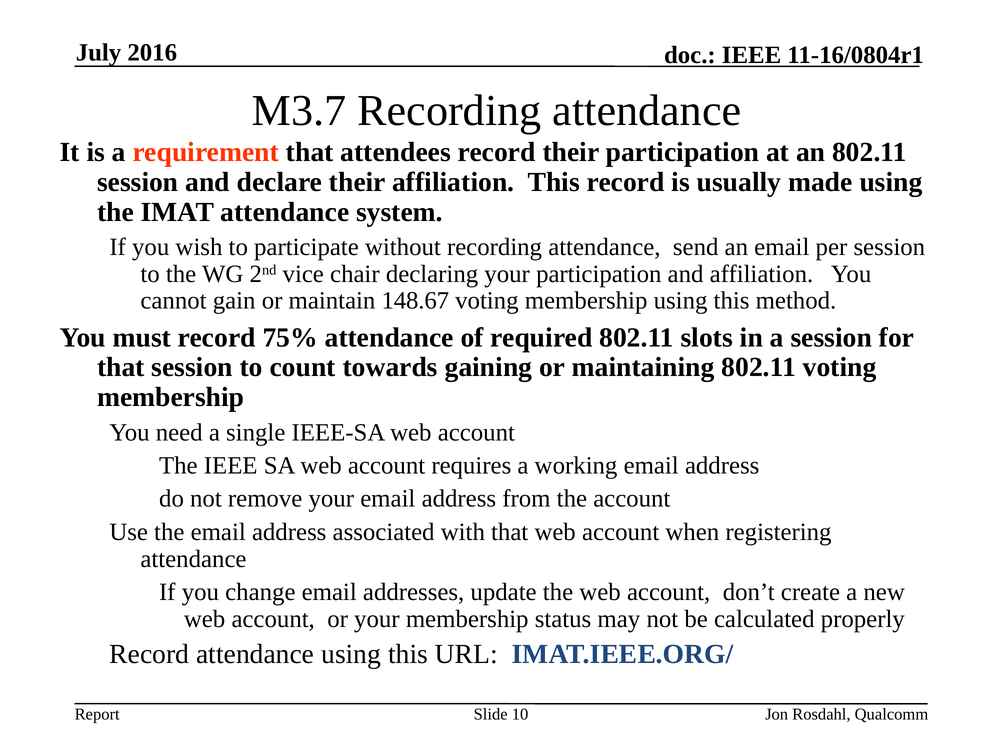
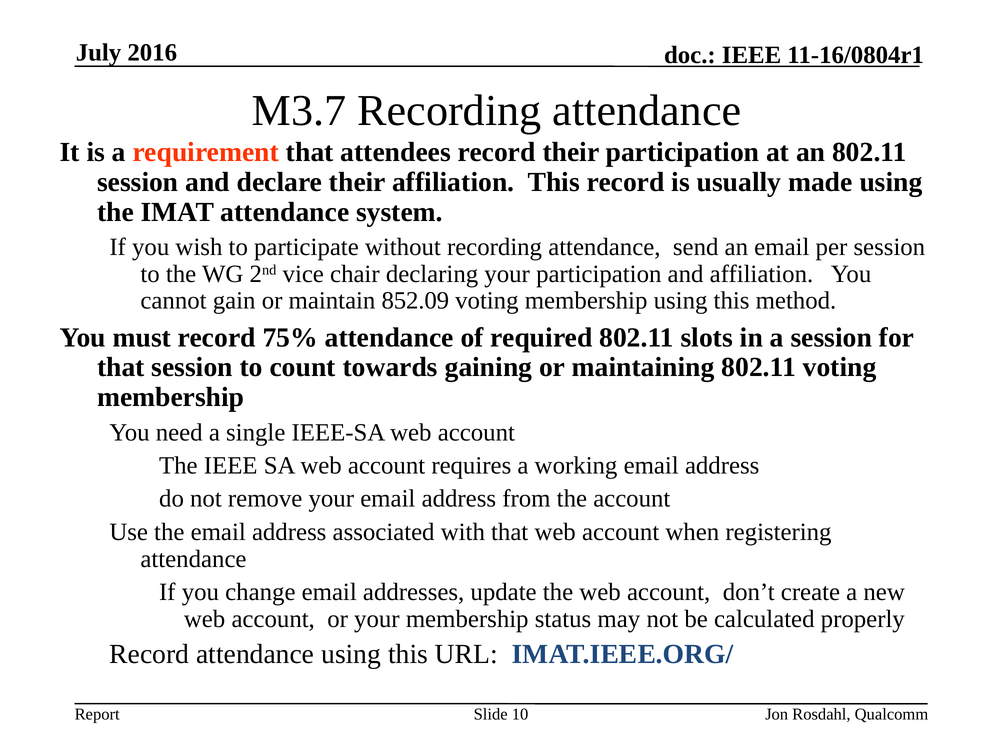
148.67: 148.67 -> 852.09 (415, 301)
